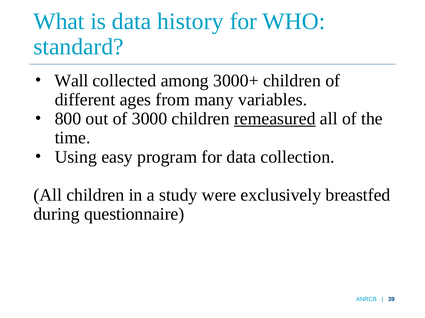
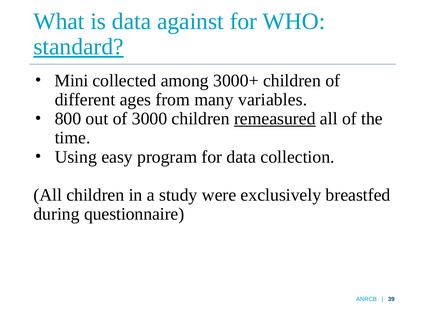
history: history -> against (190, 21)
standard underline: none -> present (79, 47)
Wall: Wall -> Mini (71, 81)
